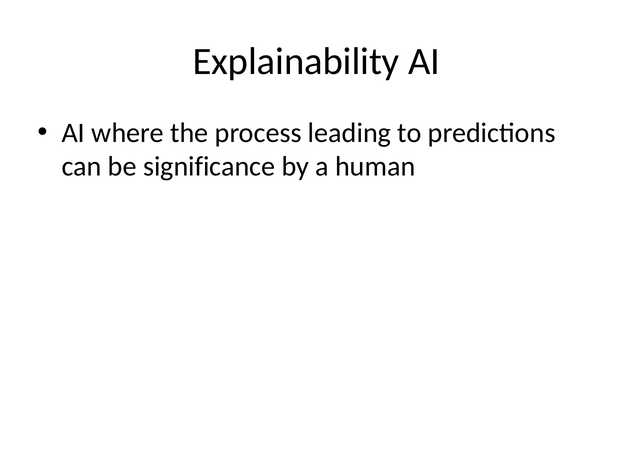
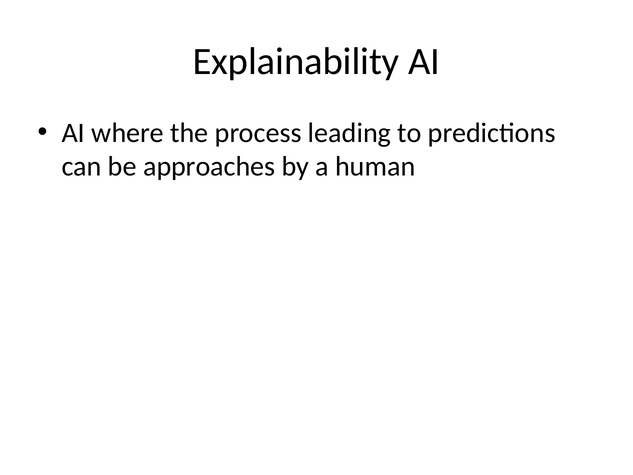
significance: significance -> approaches (209, 167)
